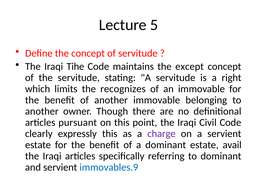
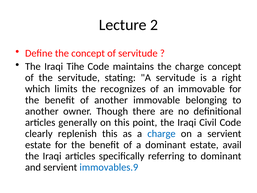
5: 5 -> 2 (154, 25)
the except: except -> charge (190, 66)
pursuant: pursuant -> generally (78, 122)
expressly: expressly -> replenish (77, 134)
charge colour: purple -> blue (161, 134)
